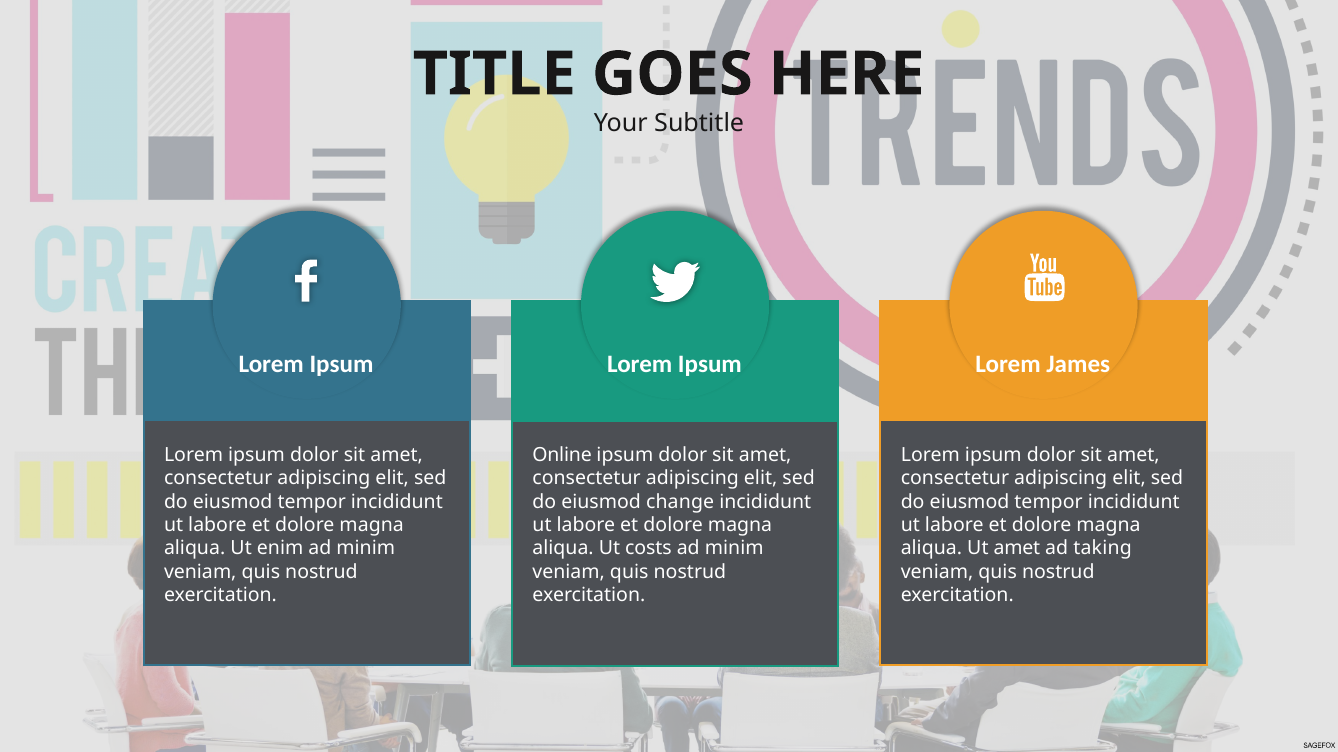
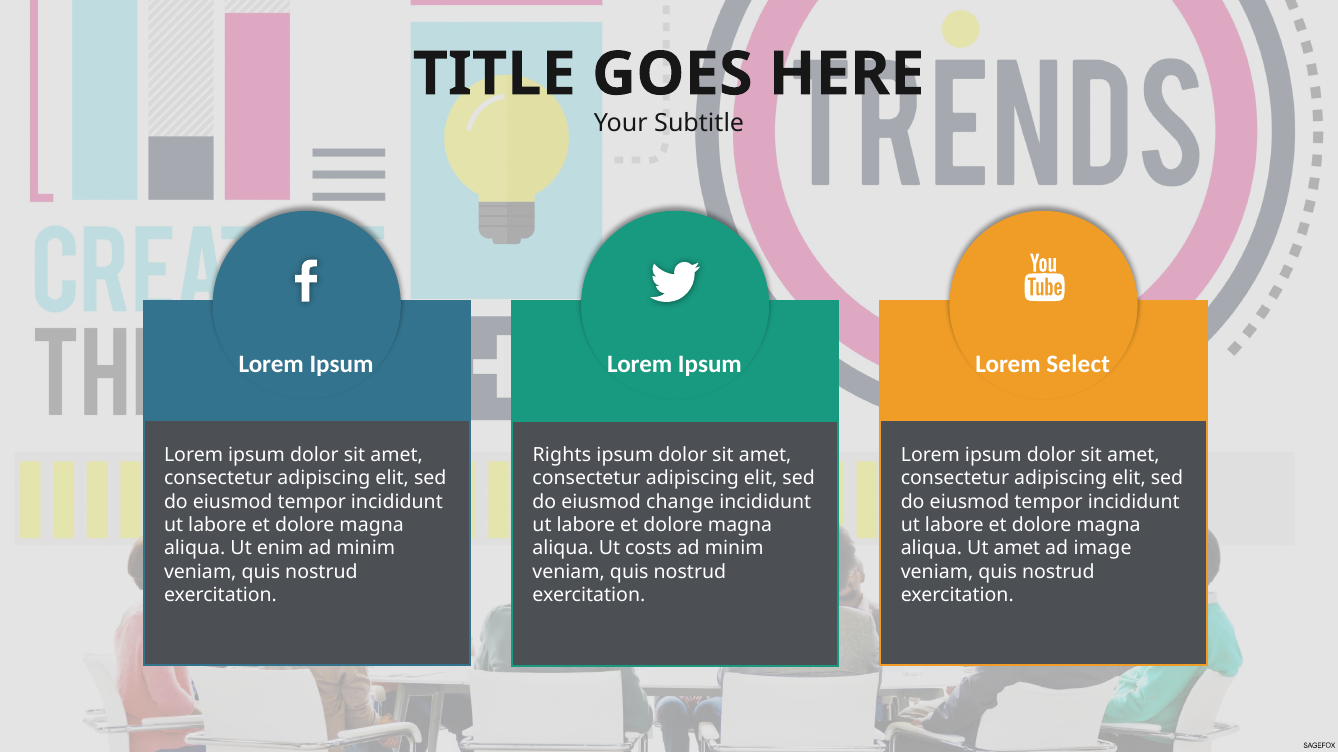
James: James -> Select (1078, 364)
Online: Online -> Rights (562, 455)
taking: taking -> image (1103, 549)
